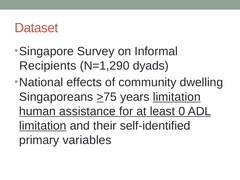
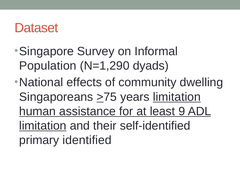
Recipients: Recipients -> Population (48, 66)
0: 0 -> 9 (182, 111)
variables: variables -> identified (87, 140)
